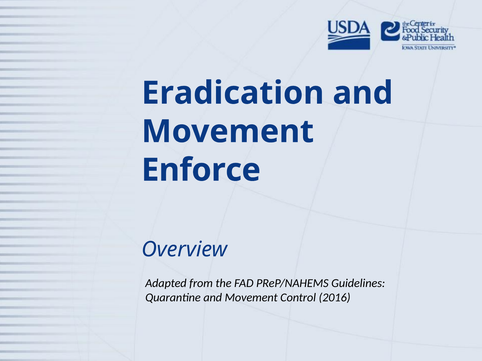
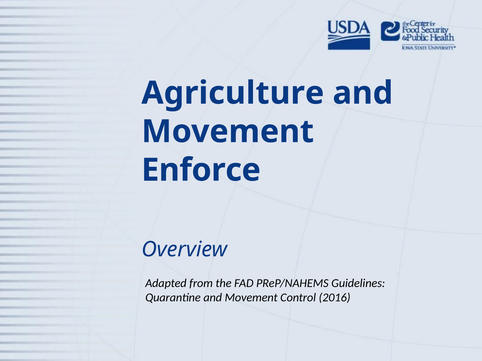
Eradication: Eradication -> Agriculture (233, 93)
